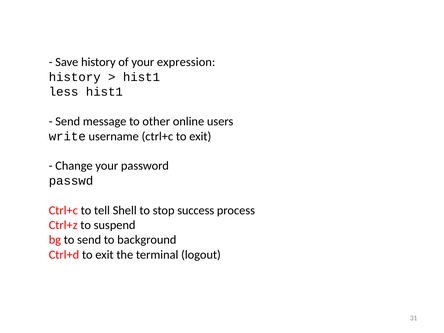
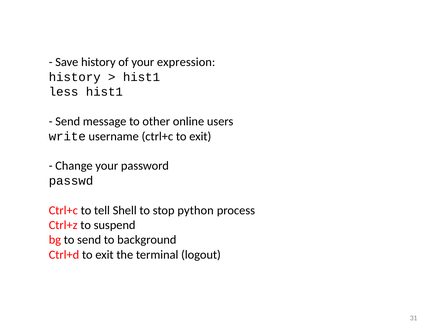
success: success -> python (196, 210)
